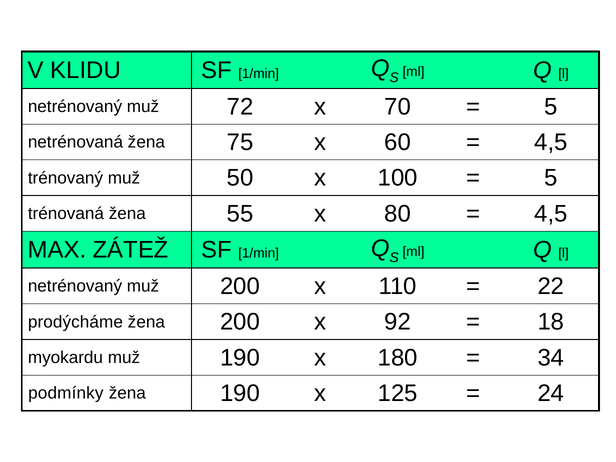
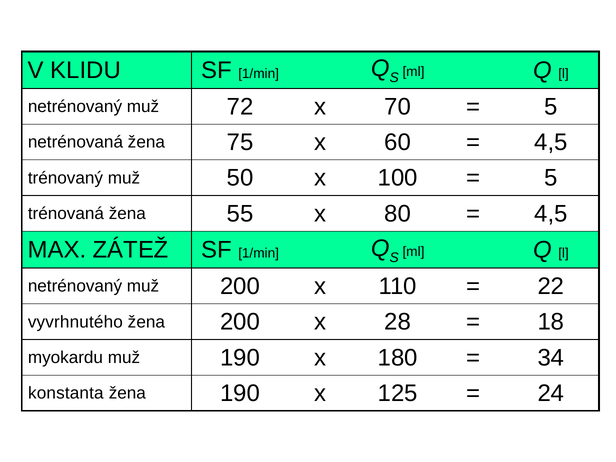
prodýcháme: prodýcháme -> vyvrhnutého (75, 322)
92: 92 -> 28 (398, 322)
podmínky: podmínky -> konstanta (66, 393)
